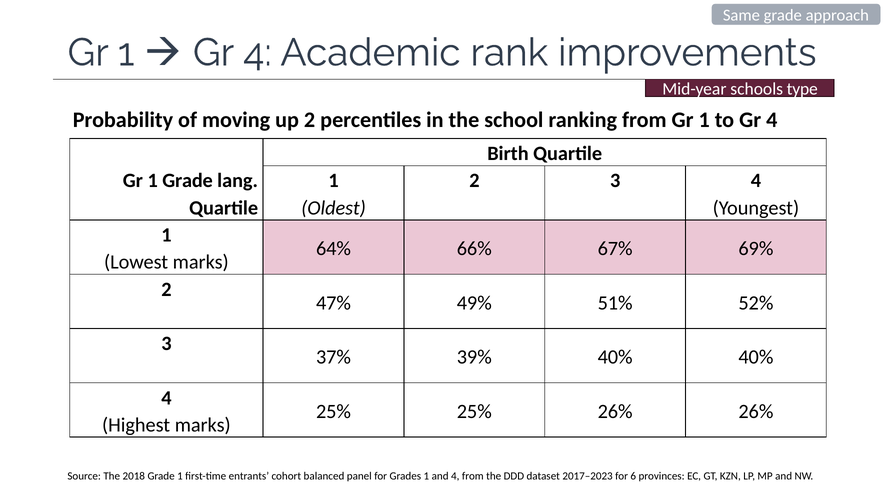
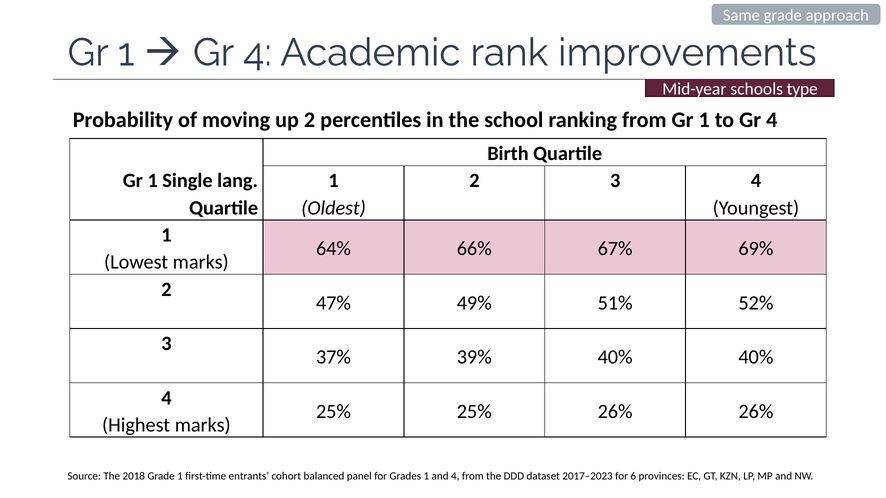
1 Grade: Grade -> Single (187, 181)
